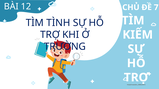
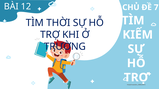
TÌNH: TÌNH -> THỜI (58, 23)
